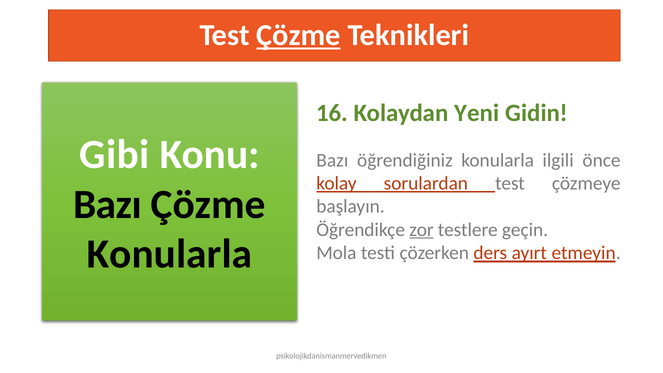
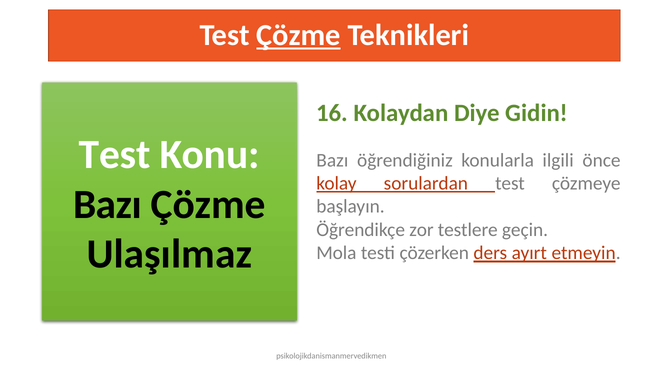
Yeni: Yeni -> Diye (477, 113)
Gibi: Gibi -> Test (115, 155)
zor underline: present -> none (421, 230)
Konularla: Konularla -> Ulaşılmaz (169, 254)
